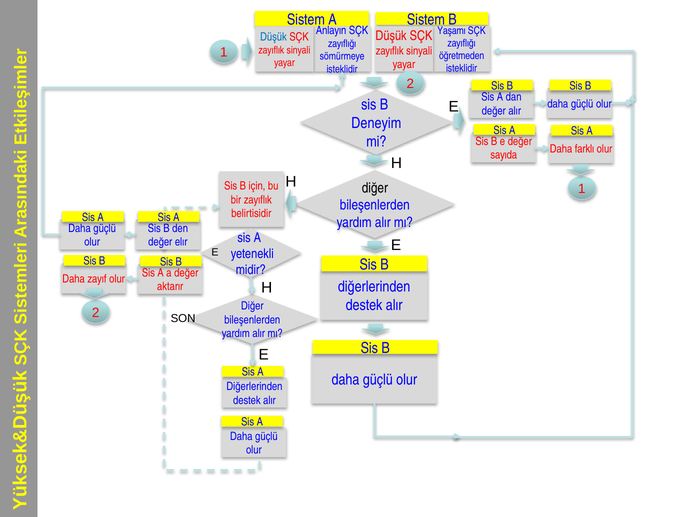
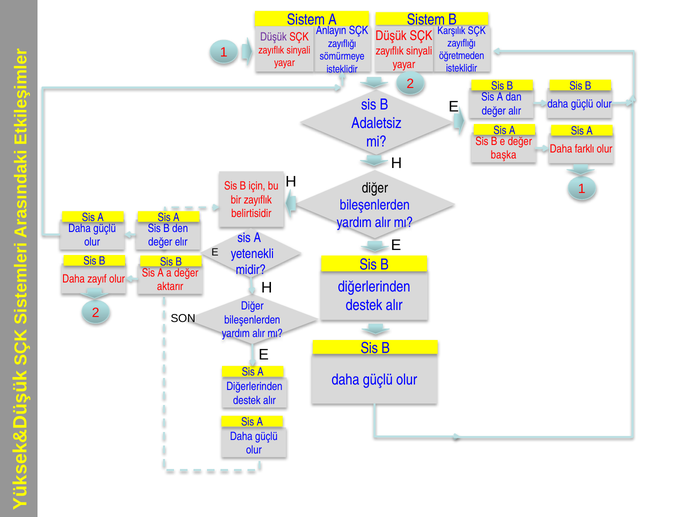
Yaşamı: Yaşamı -> Karşılık (451, 31)
Düşük colour: blue -> purple (273, 37)
Deneyim: Deneyim -> Adaletsiz (376, 123)
sayıda: sayıda -> başka (504, 155)
